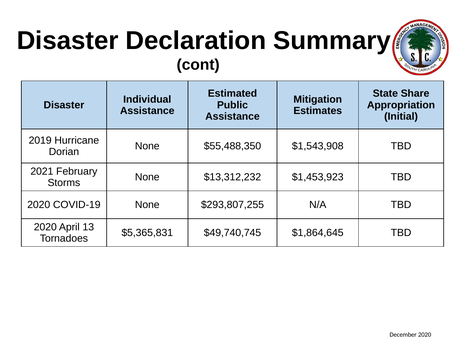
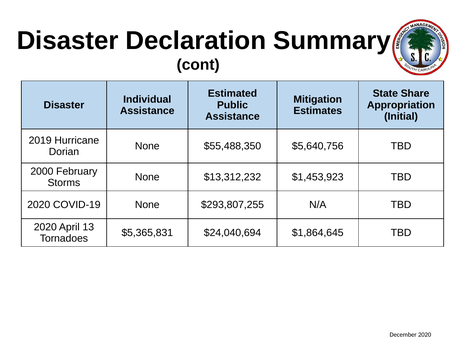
$1,543,908: $1,543,908 -> $5,640,756 (318, 146)
2021: 2021 -> 2000 (42, 172)
$49,740,745: $49,740,745 -> $24,040,694 (233, 233)
